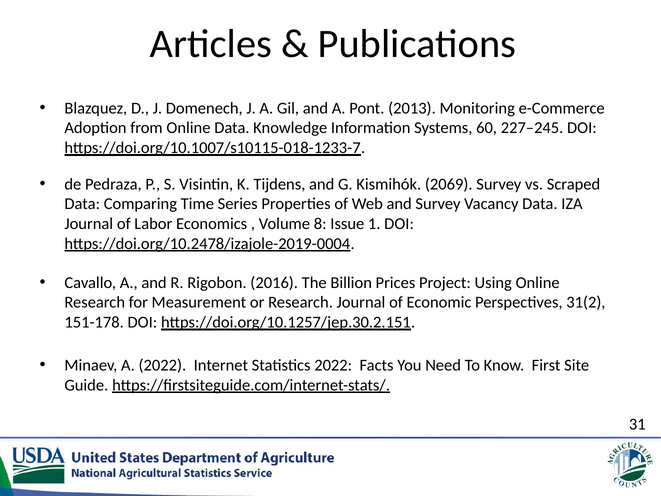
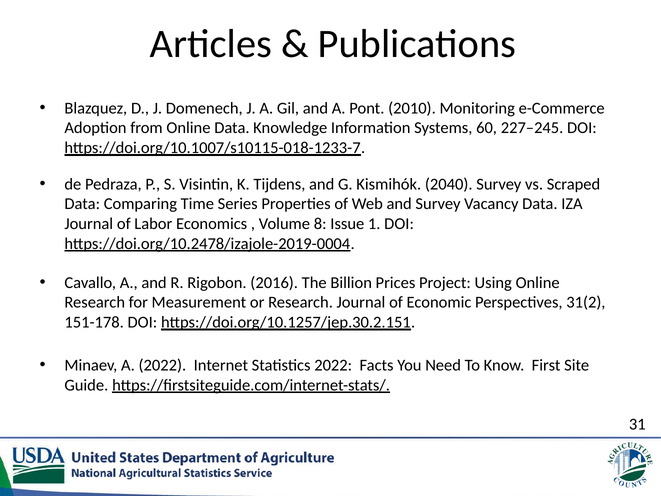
2013: 2013 -> 2010 (412, 108)
2069: 2069 -> 2040 (449, 184)
